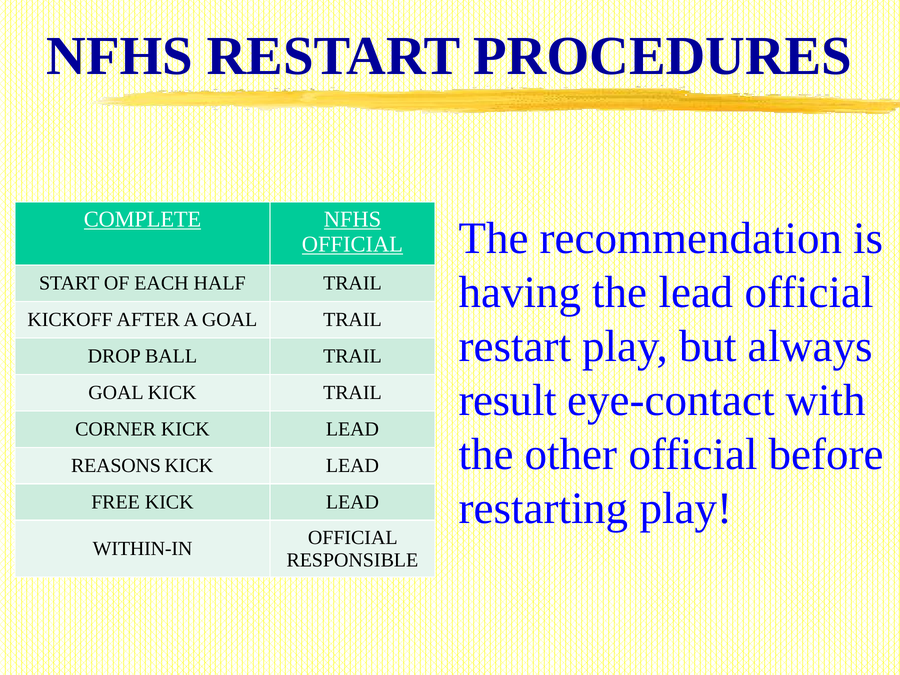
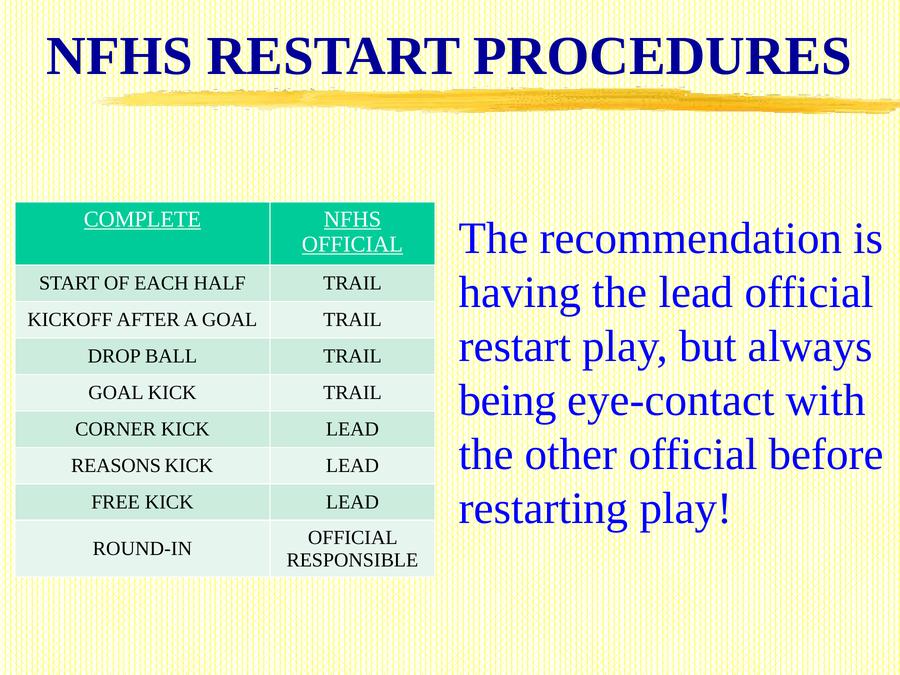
result: result -> being (508, 400)
WITHIN-IN: WITHIN-IN -> ROUND-IN (142, 549)
